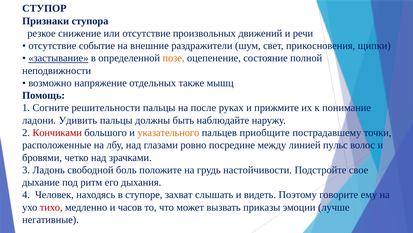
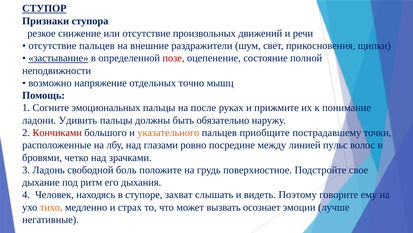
СТУПОР underline: none -> present (44, 8)
отсутствие событие: событие -> пальцев (97, 46)
позе colour: orange -> red (174, 58)
также: также -> точно (191, 83)
решительности: решительности -> эмоциональных (106, 108)
наблюдайте: наблюдайте -> обязательно (223, 120)
настойчивости: настойчивости -> поверхностное (258, 170)
тихо colour: red -> orange (51, 207)
часов: часов -> страх (130, 207)
приказы: приказы -> осознает (262, 207)
